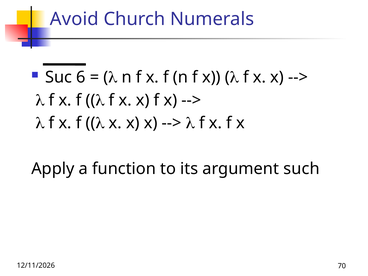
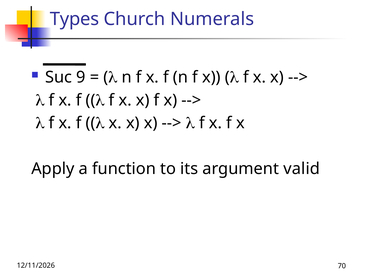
Avoid: Avoid -> Types (74, 19)
6: 6 -> 9 (81, 77)
such: such -> valid (302, 169)
